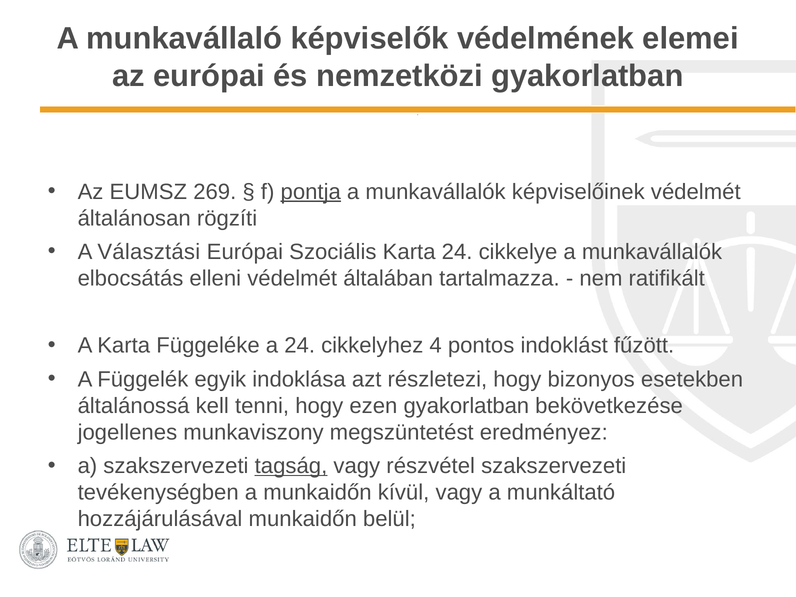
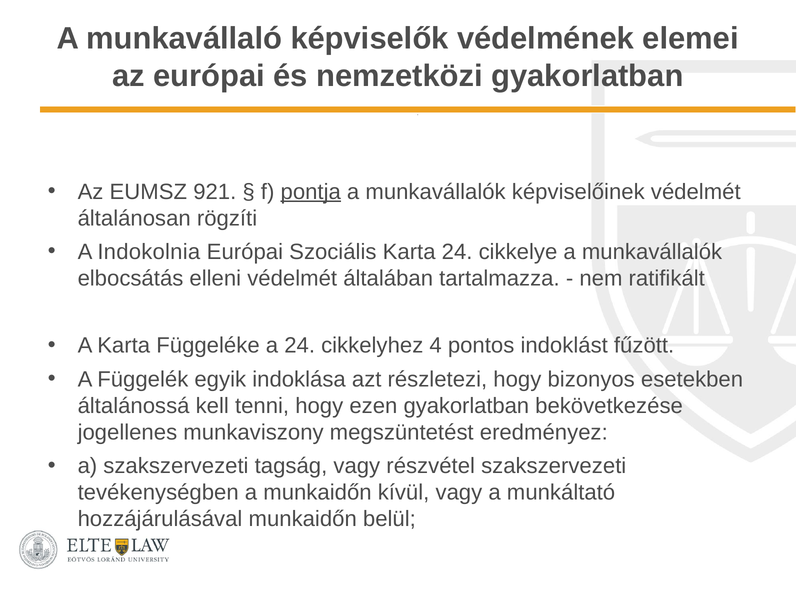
269: 269 -> 921 (215, 192)
Választási: Választási -> Indokolnia (149, 252)
tagság underline: present -> none (291, 466)
